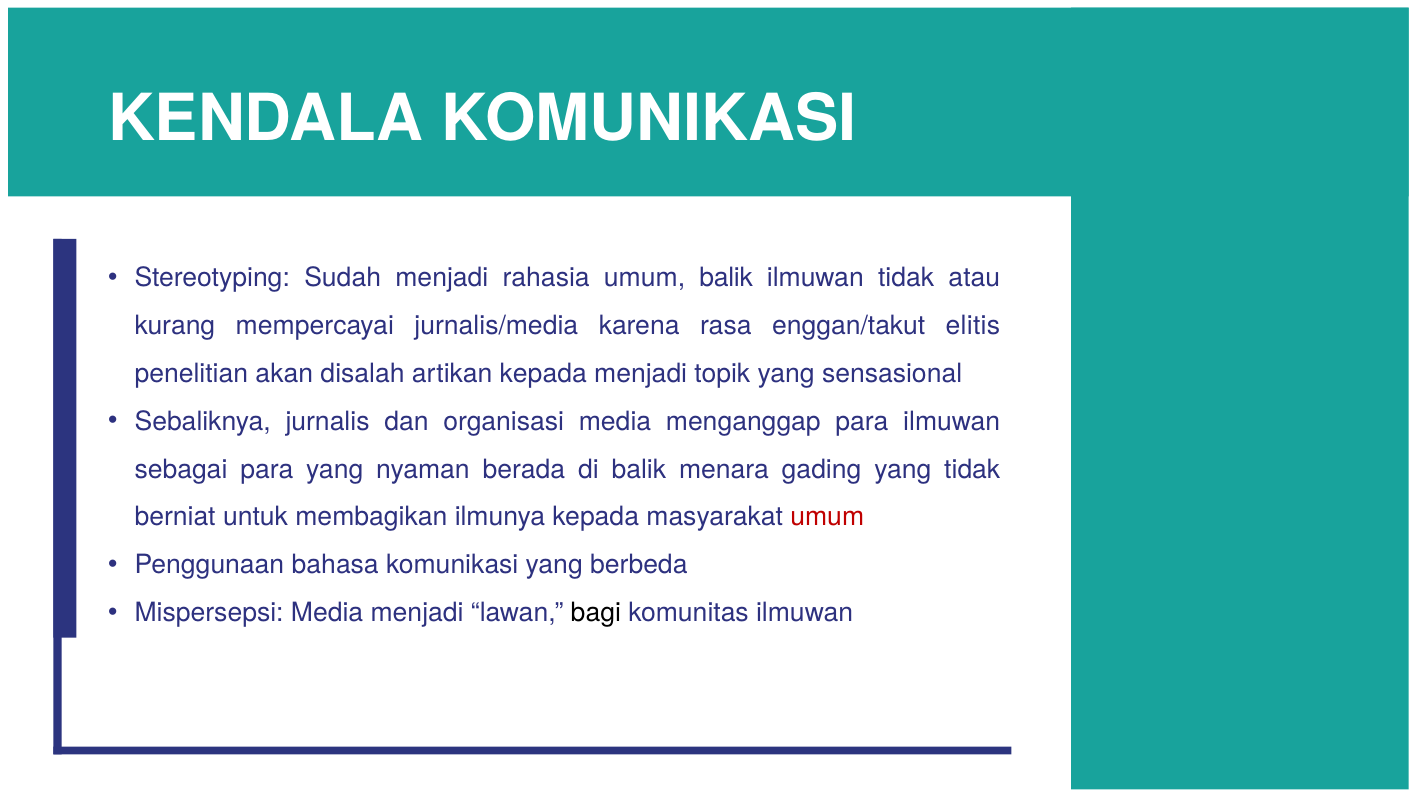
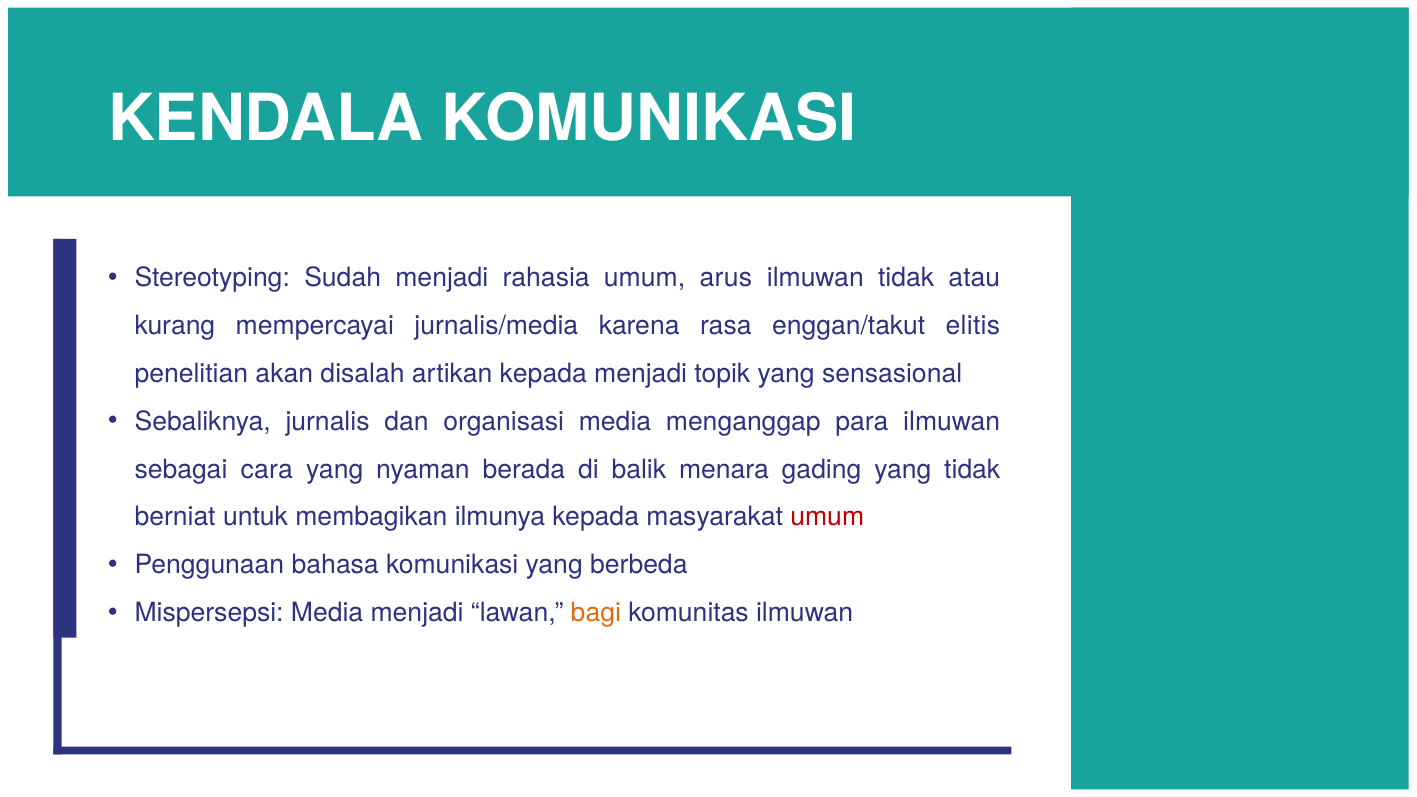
umum balik: balik -> arus (726, 278)
sebagai para: para -> cara (267, 469)
bagi colour: black -> orange (596, 613)
